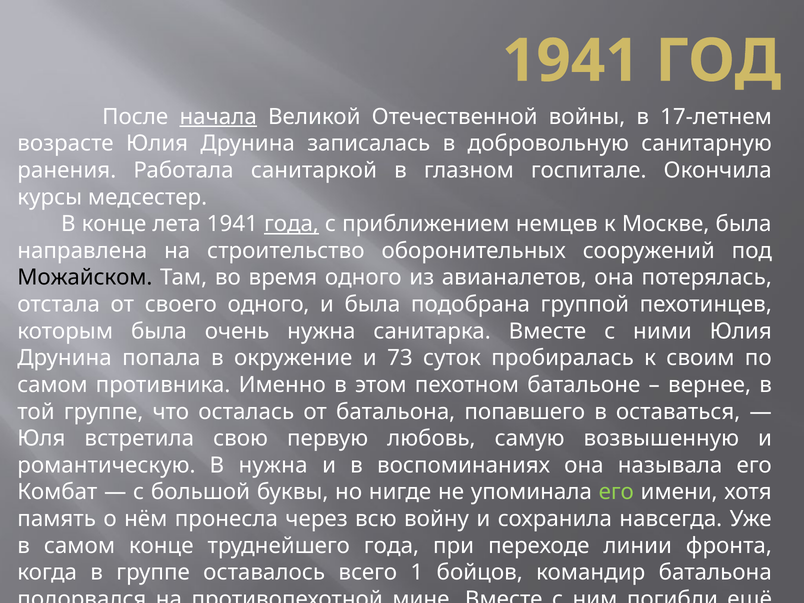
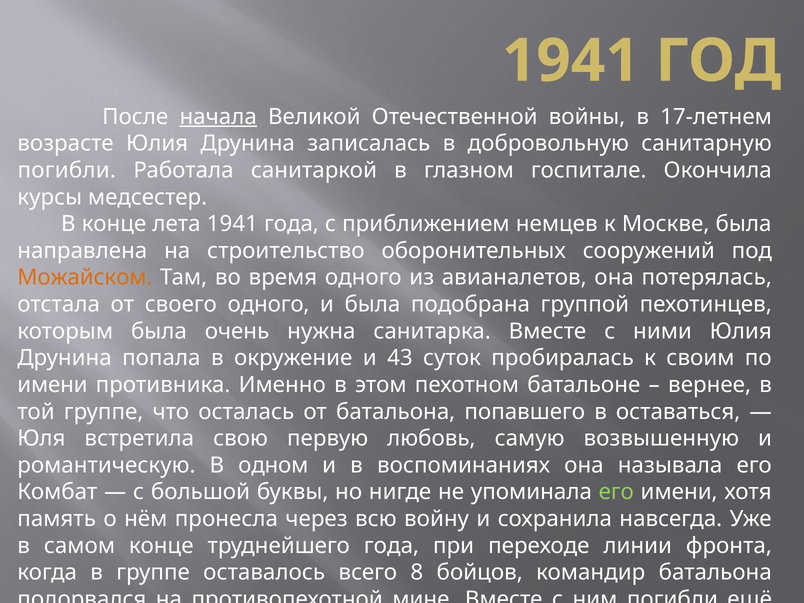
ранения: ранения -> погибли (67, 170)
года underline: present -> none (291, 224)
Можайском colour: black -> orange (85, 278)
73: 73 -> 43 (400, 358)
самом: самом -> имени (52, 385)
В нужна: нужна -> одном (273, 465)
1: 1 -> 8 (417, 573)
